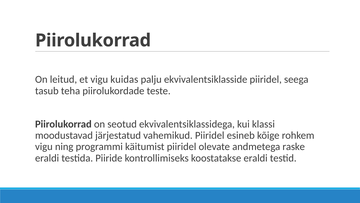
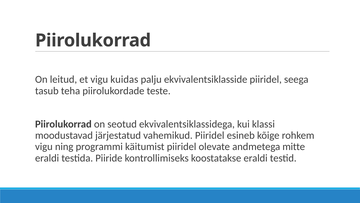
raske: raske -> mitte (294, 146)
